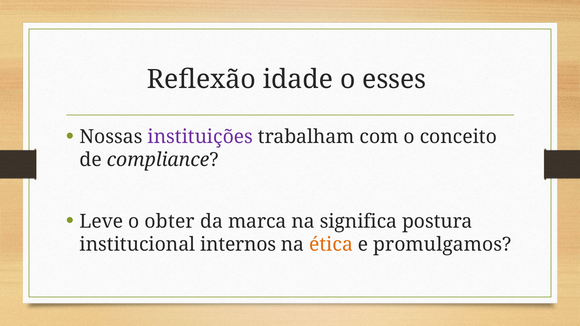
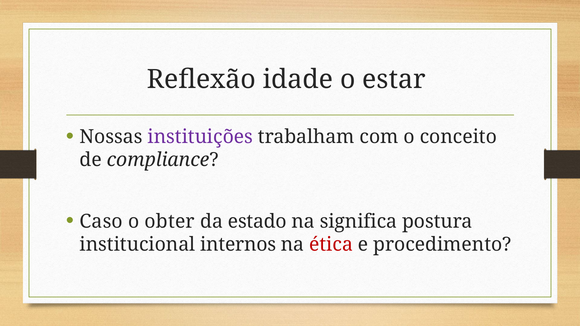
esses: esses -> estar (394, 80)
Leve: Leve -> Caso (101, 221)
marca: marca -> estado (257, 221)
ética colour: orange -> red (331, 245)
promulgamos: promulgamos -> procedimento (442, 245)
